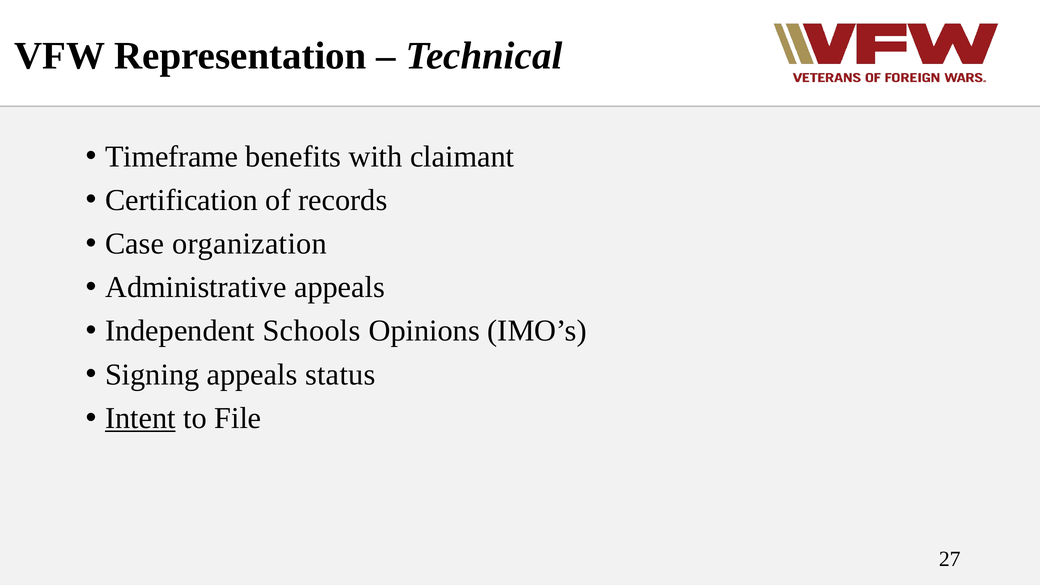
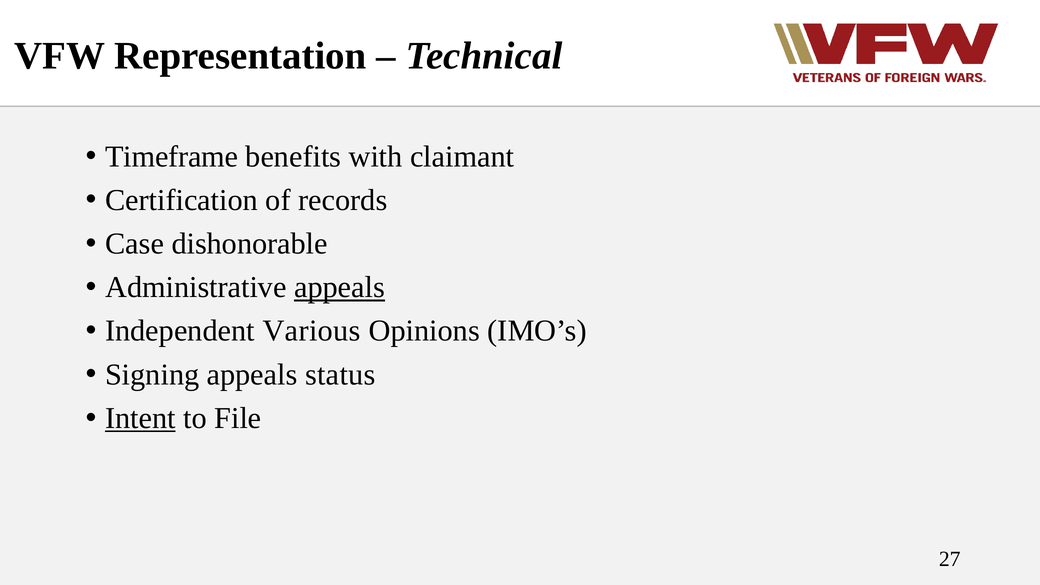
organization: organization -> dishonorable (250, 244)
appeals underline: none -> present (340, 287)
Schools: Schools -> Various (312, 331)
